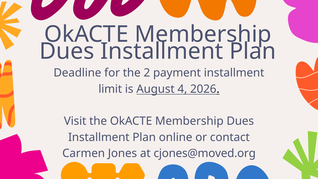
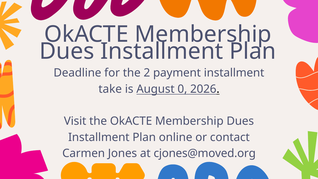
limit: limit -> take (110, 89)
4: 4 -> 0 (182, 89)
